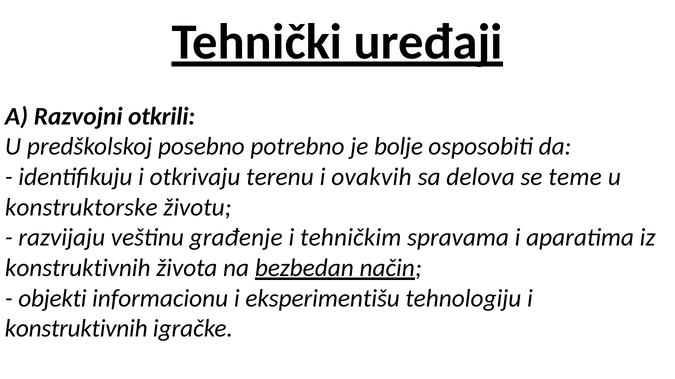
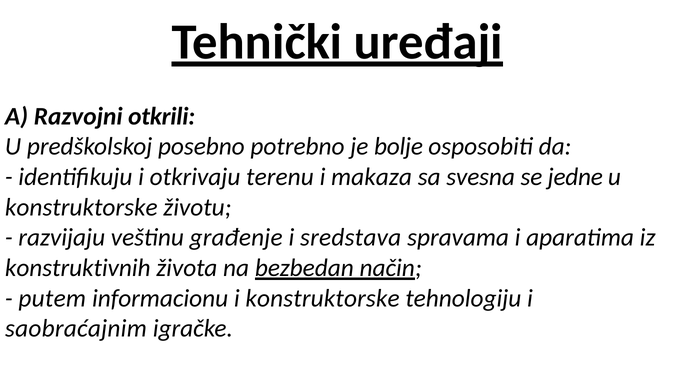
ovakvih: ovakvih -> makaza (372, 177)
delova: delova -> svesna (481, 177)
teme: teme -> jedne (575, 177)
tehničkim: tehničkim -> sredstava (351, 238)
objekti: objekti -> putem (52, 299)
i eksperimentišu: eksperimentišu -> konstruktorske (323, 299)
konstruktivnih: konstruktivnih -> saobraćajnim (76, 329)
